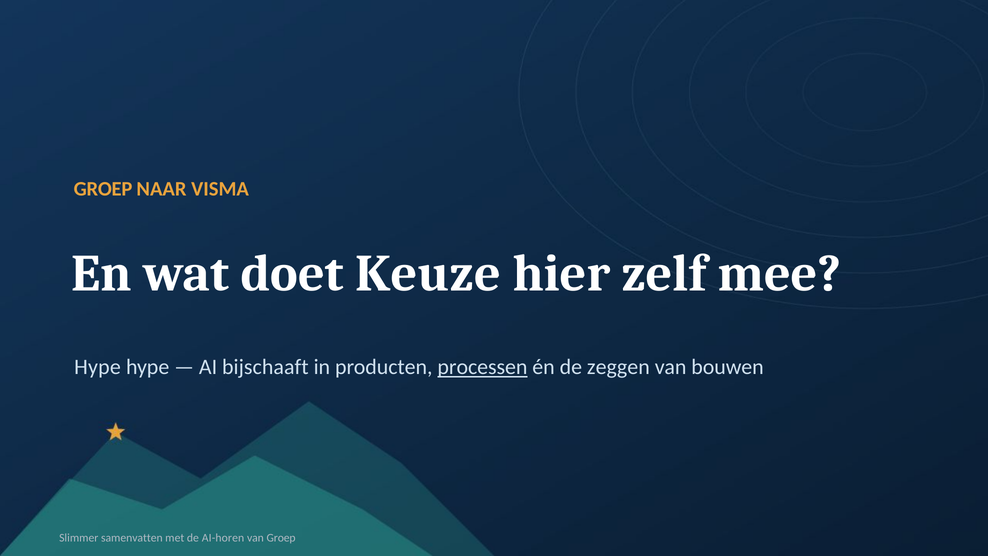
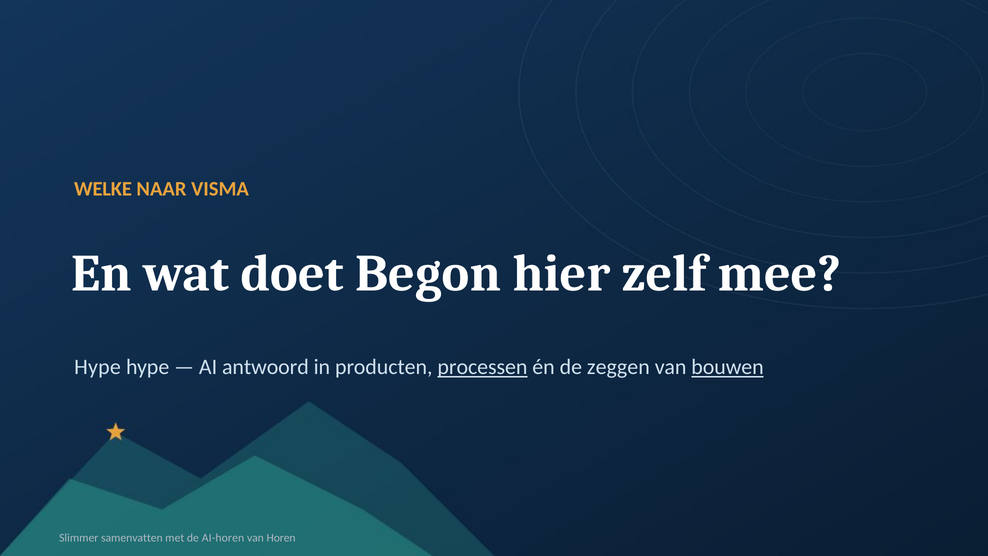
GROEP: GROEP -> WELKE (103, 189)
Keuze: Keuze -> Begon (428, 273)
bijschaaft: bijschaaft -> antwoord (265, 367)
bouwen underline: none -> present (728, 367)
van Groep: Groep -> Horen (281, 538)
